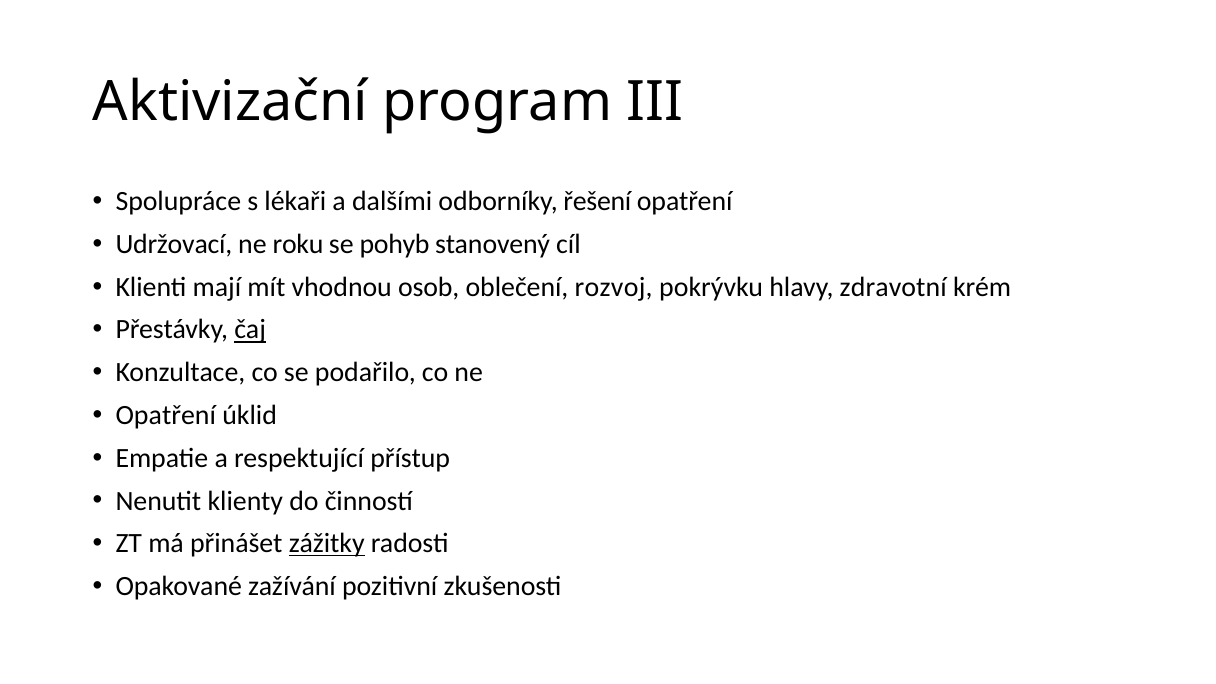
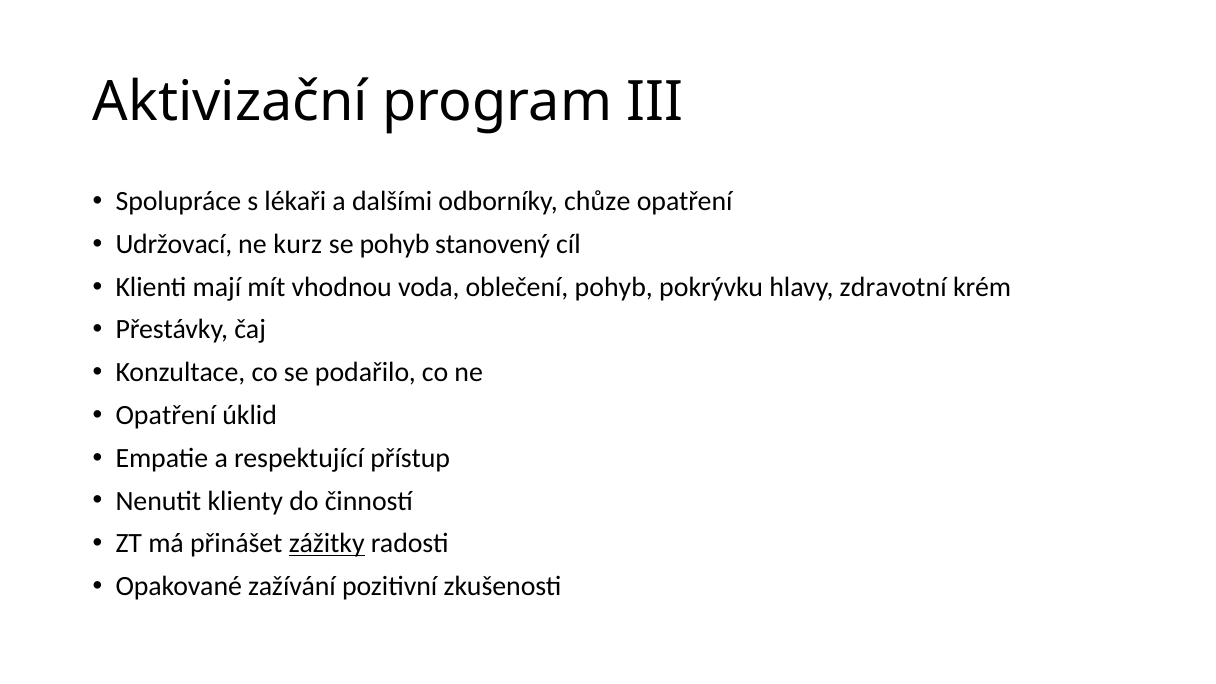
řešení: řešení -> chůze (597, 201)
roku: roku -> kurz (298, 244)
osob: osob -> voda (429, 287)
oblečení rozvoj: rozvoj -> pohyb (614, 287)
čaj underline: present -> none (250, 330)
